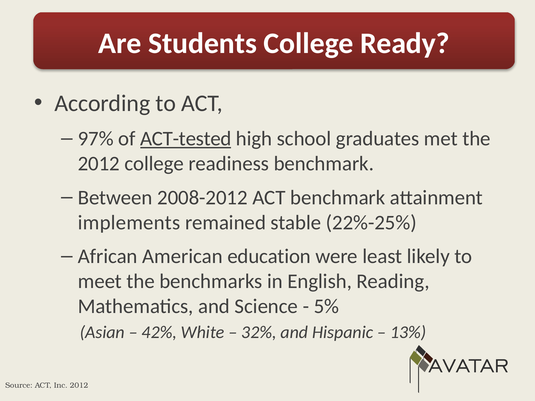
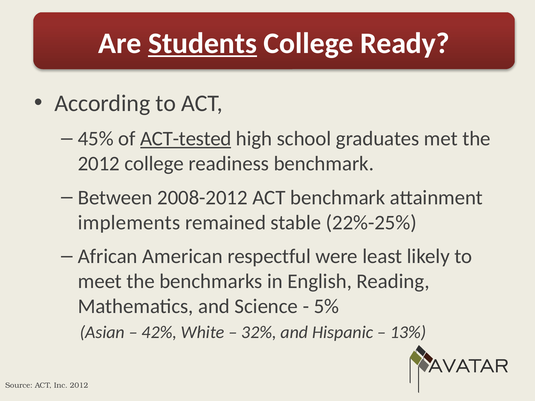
Students underline: none -> present (202, 43)
97%: 97% -> 45% (96, 139)
education: education -> respectful (269, 257)
